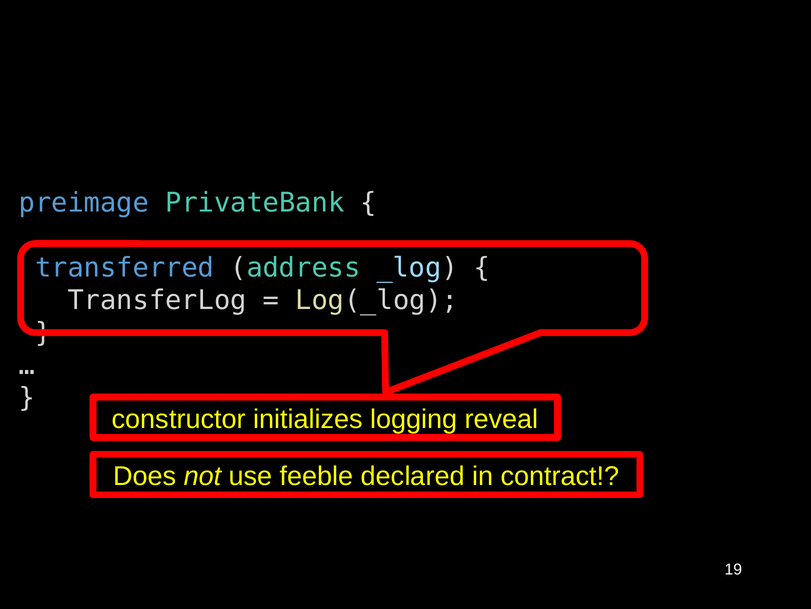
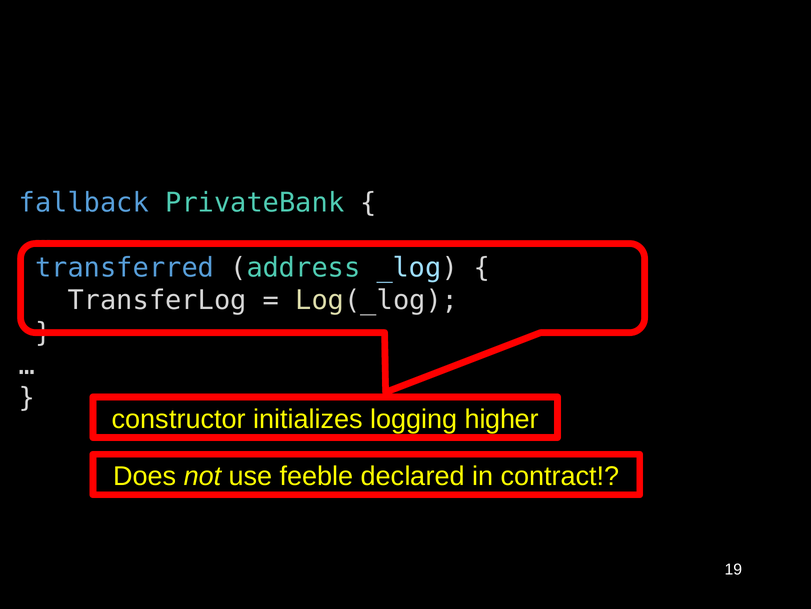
preimage: preimage -> fallback (84, 203)
reveal: reveal -> higher (502, 419)
